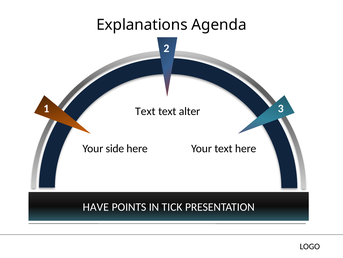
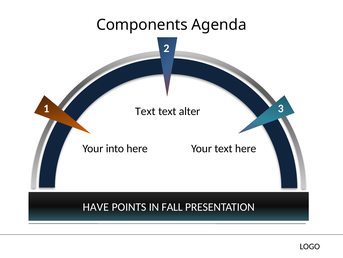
Explanations: Explanations -> Components (142, 25)
side: side -> into (115, 148)
TICK: TICK -> FALL (172, 207)
